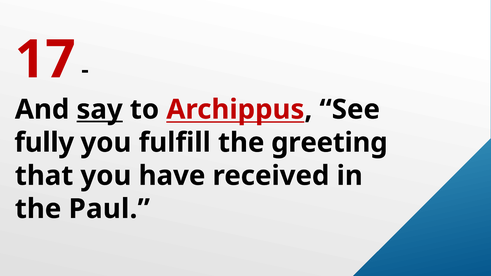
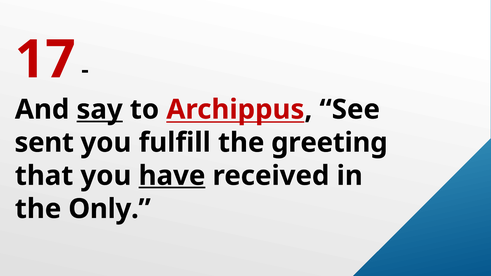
fully: fully -> sent (44, 143)
have underline: none -> present (172, 176)
Paul: Paul -> Only (110, 209)
